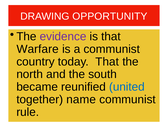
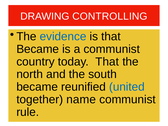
OPPORTUNITY: OPPORTUNITY -> CONTROLLING (110, 16)
evidence colour: purple -> blue (63, 36)
Warfare: Warfare -> Became (38, 49)
